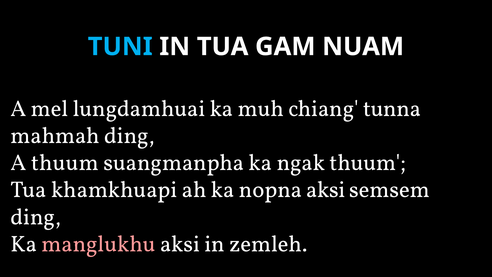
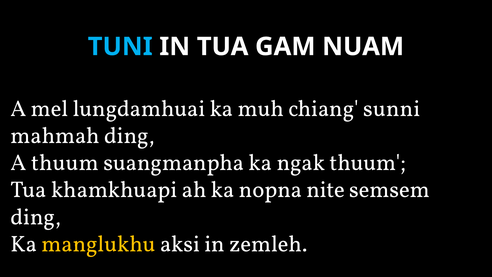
tunna: tunna -> sunni (392, 109)
nopna aksi: aksi -> nite (326, 190)
manglukhu colour: pink -> yellow (99, 244)
